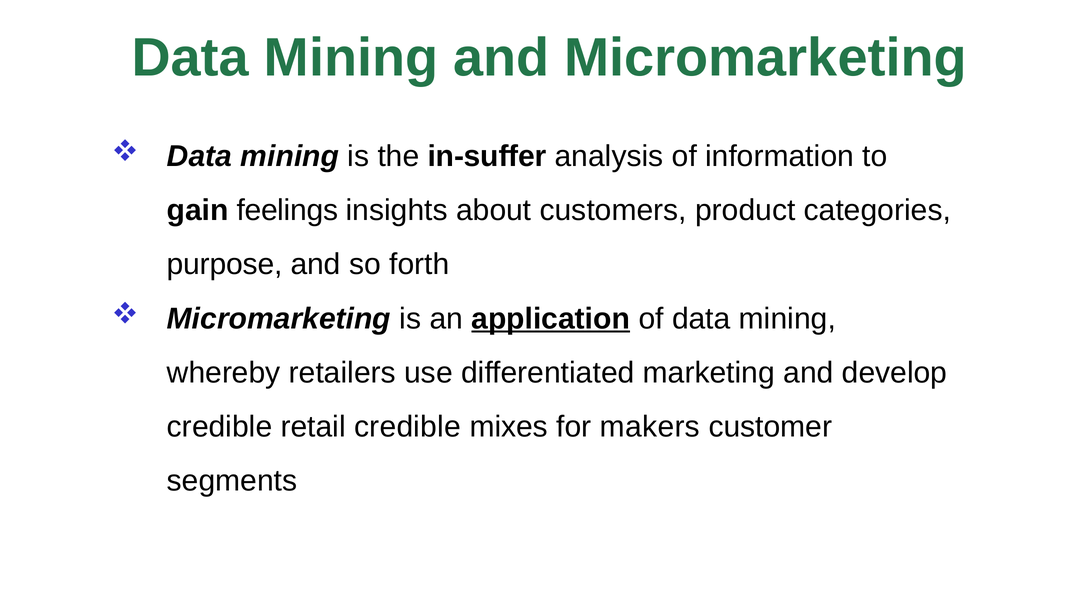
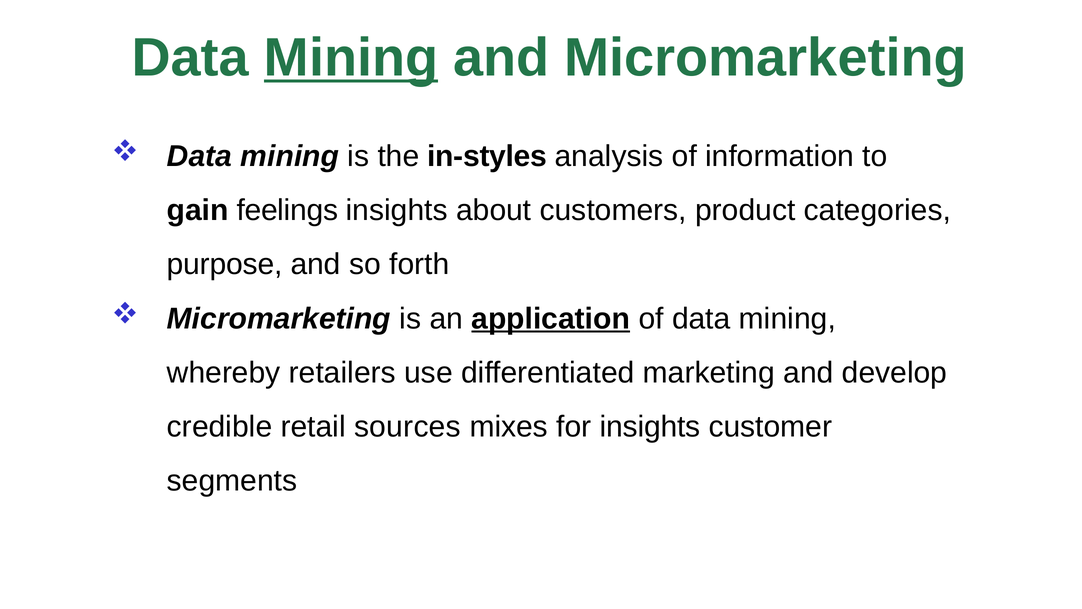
Mining underline: none -> present (351, 58)
in-suffer: in-suffer -> in-styles (487, 156)
retail credible: credible -> sources (407, 427)
for makers: makers -> insights (650, 427)
